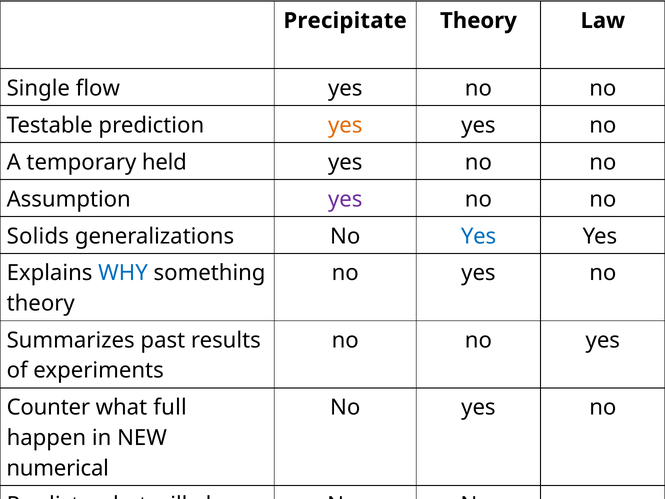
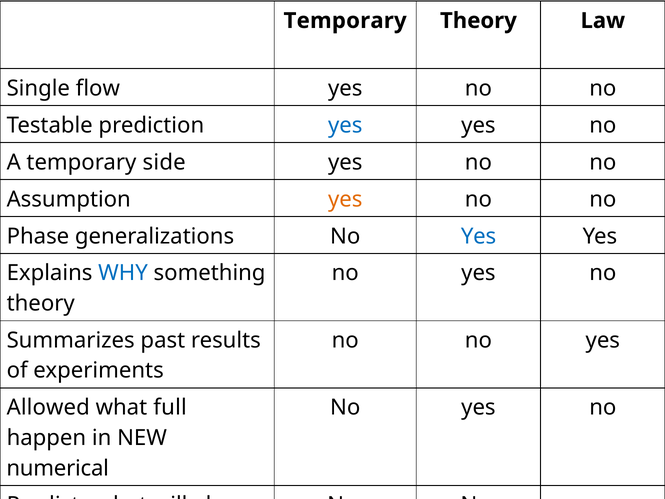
Precipitate: Precipitate -> Temporary (345, 21)
yes colour: orange -> blue (345, 125)
held: held -> side (164, 162)
yes colour: purple -> orange (345, 199)
Solids: Solids -> Phase (38, 236)
Counter: Counter -> Allowed (48, 407)
